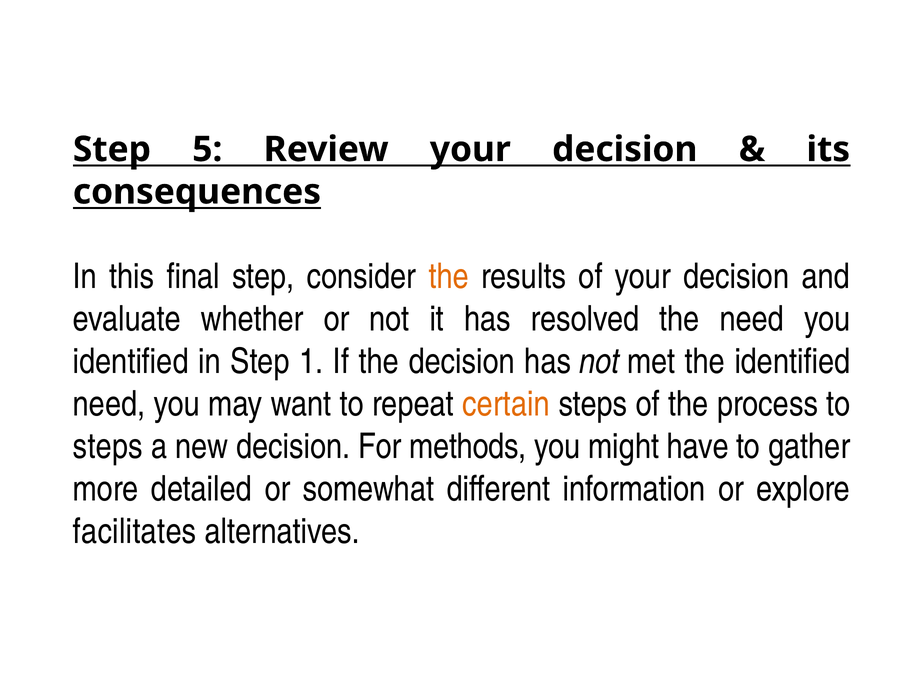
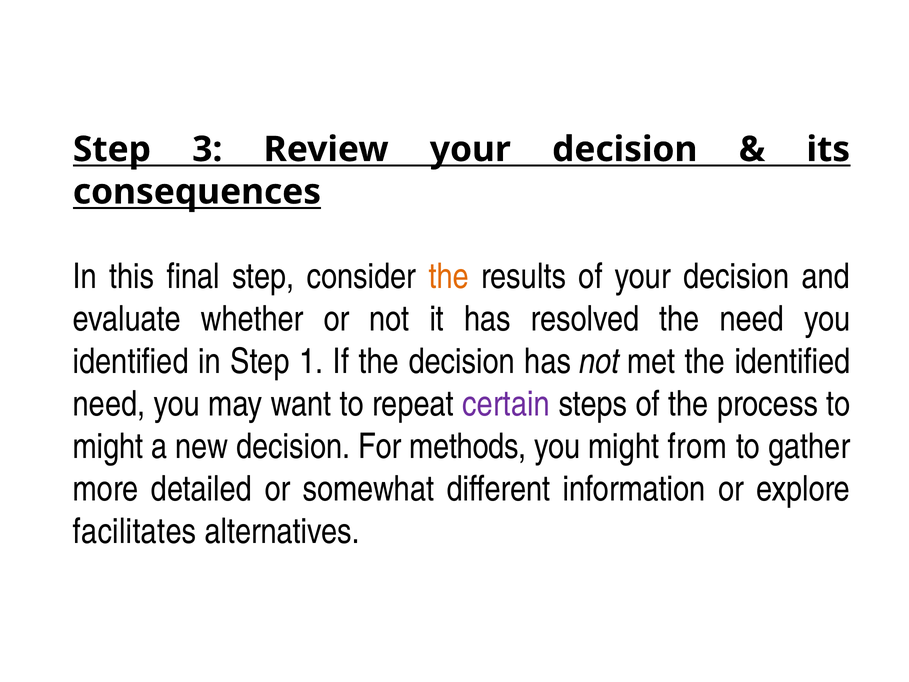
5: 5 -> 3 (207, 149)
certain colour: orange -> purple (506, 404)
steps: steps -> might (108, 446)
have: have -> from (697, 446)
